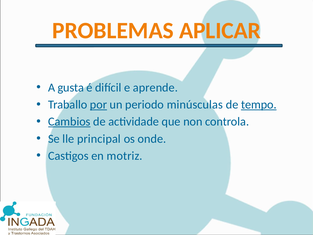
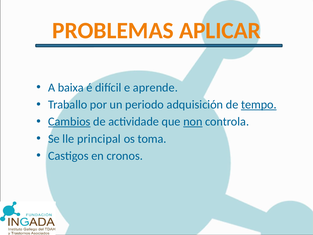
gusta: gusta -> baixa (71, 87)
por underline: present -> none (98, 105)
minúsculas: minúsculas -> adquisición (195, 105)
non underline: none -> present (193, 122)
onde: onde -> toma (152, 139)
motriz: motriz -> cronos (125, 156)
